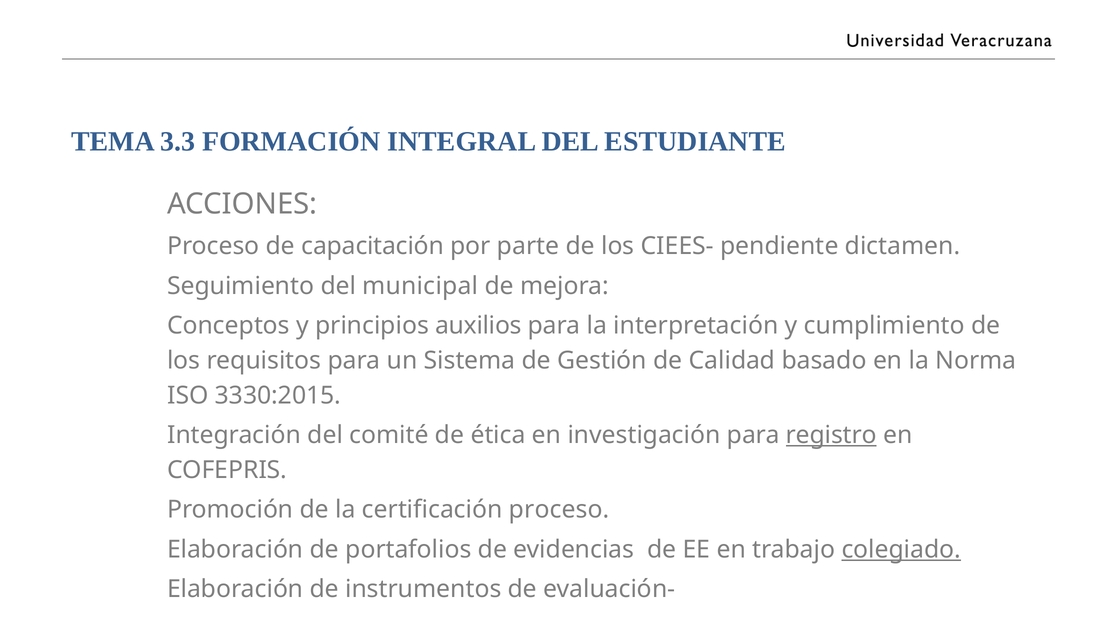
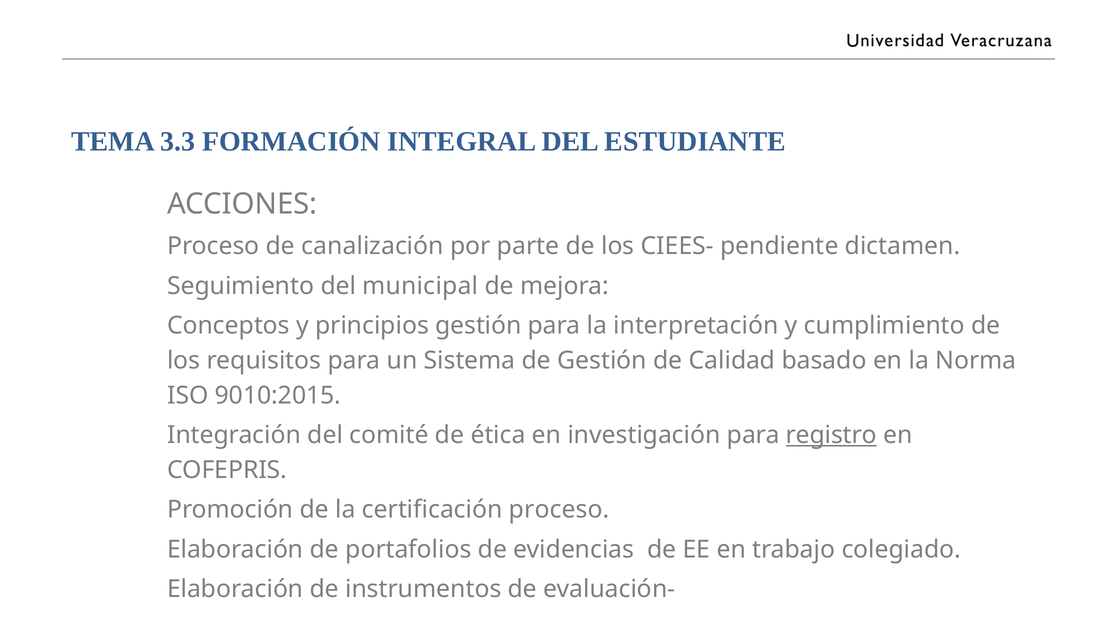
capacitación: capacitación -> canalización (373, 246)
principios auxilios: auxilios -> gestión (478, 326)
3330:2015: 3330:2015 -> 9010:2015 (278, 396)
colegiado underline: present -> none (901, 550)
